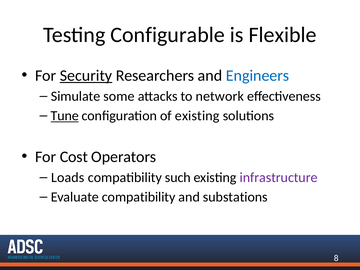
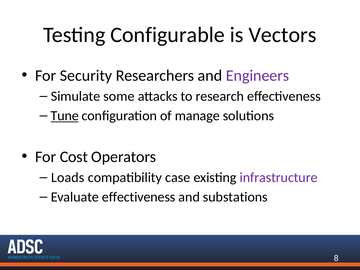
Flexible: Flexible -> Vectors (282, 35)
Security underline: present -> none (86, 76)
Engineers colour: blue -> purple (258, 76)
network: network -> research (220, 96)
of existing: existing -> manage (197, 116)
such: such -> case (178, 177)
Evaluate compatibility: compatibility -> effectiveness (139, 197)
